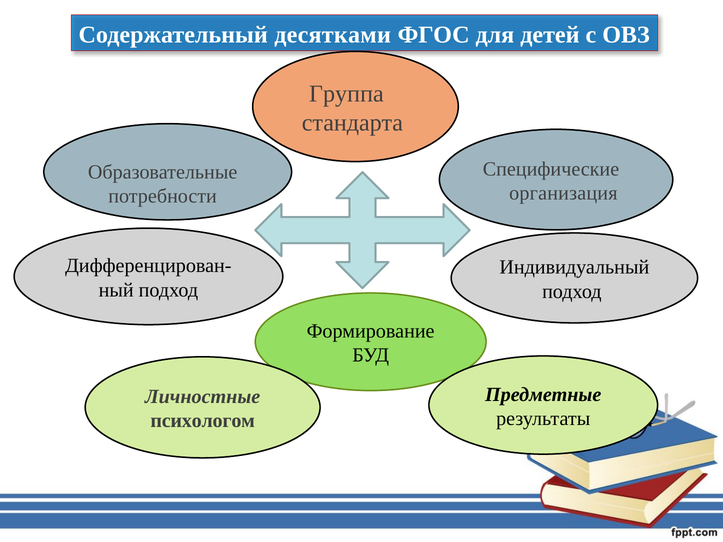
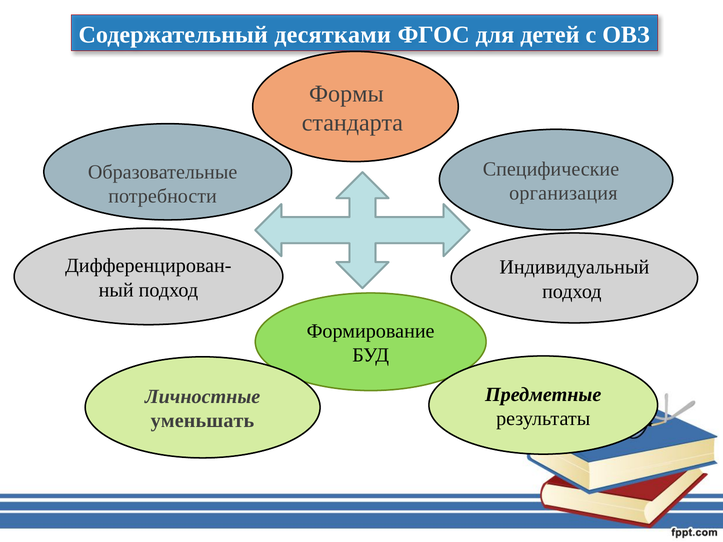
Группа: Группа -> Формы (346, 94)
психологом: психологом -> уменьшать (202, 421)
